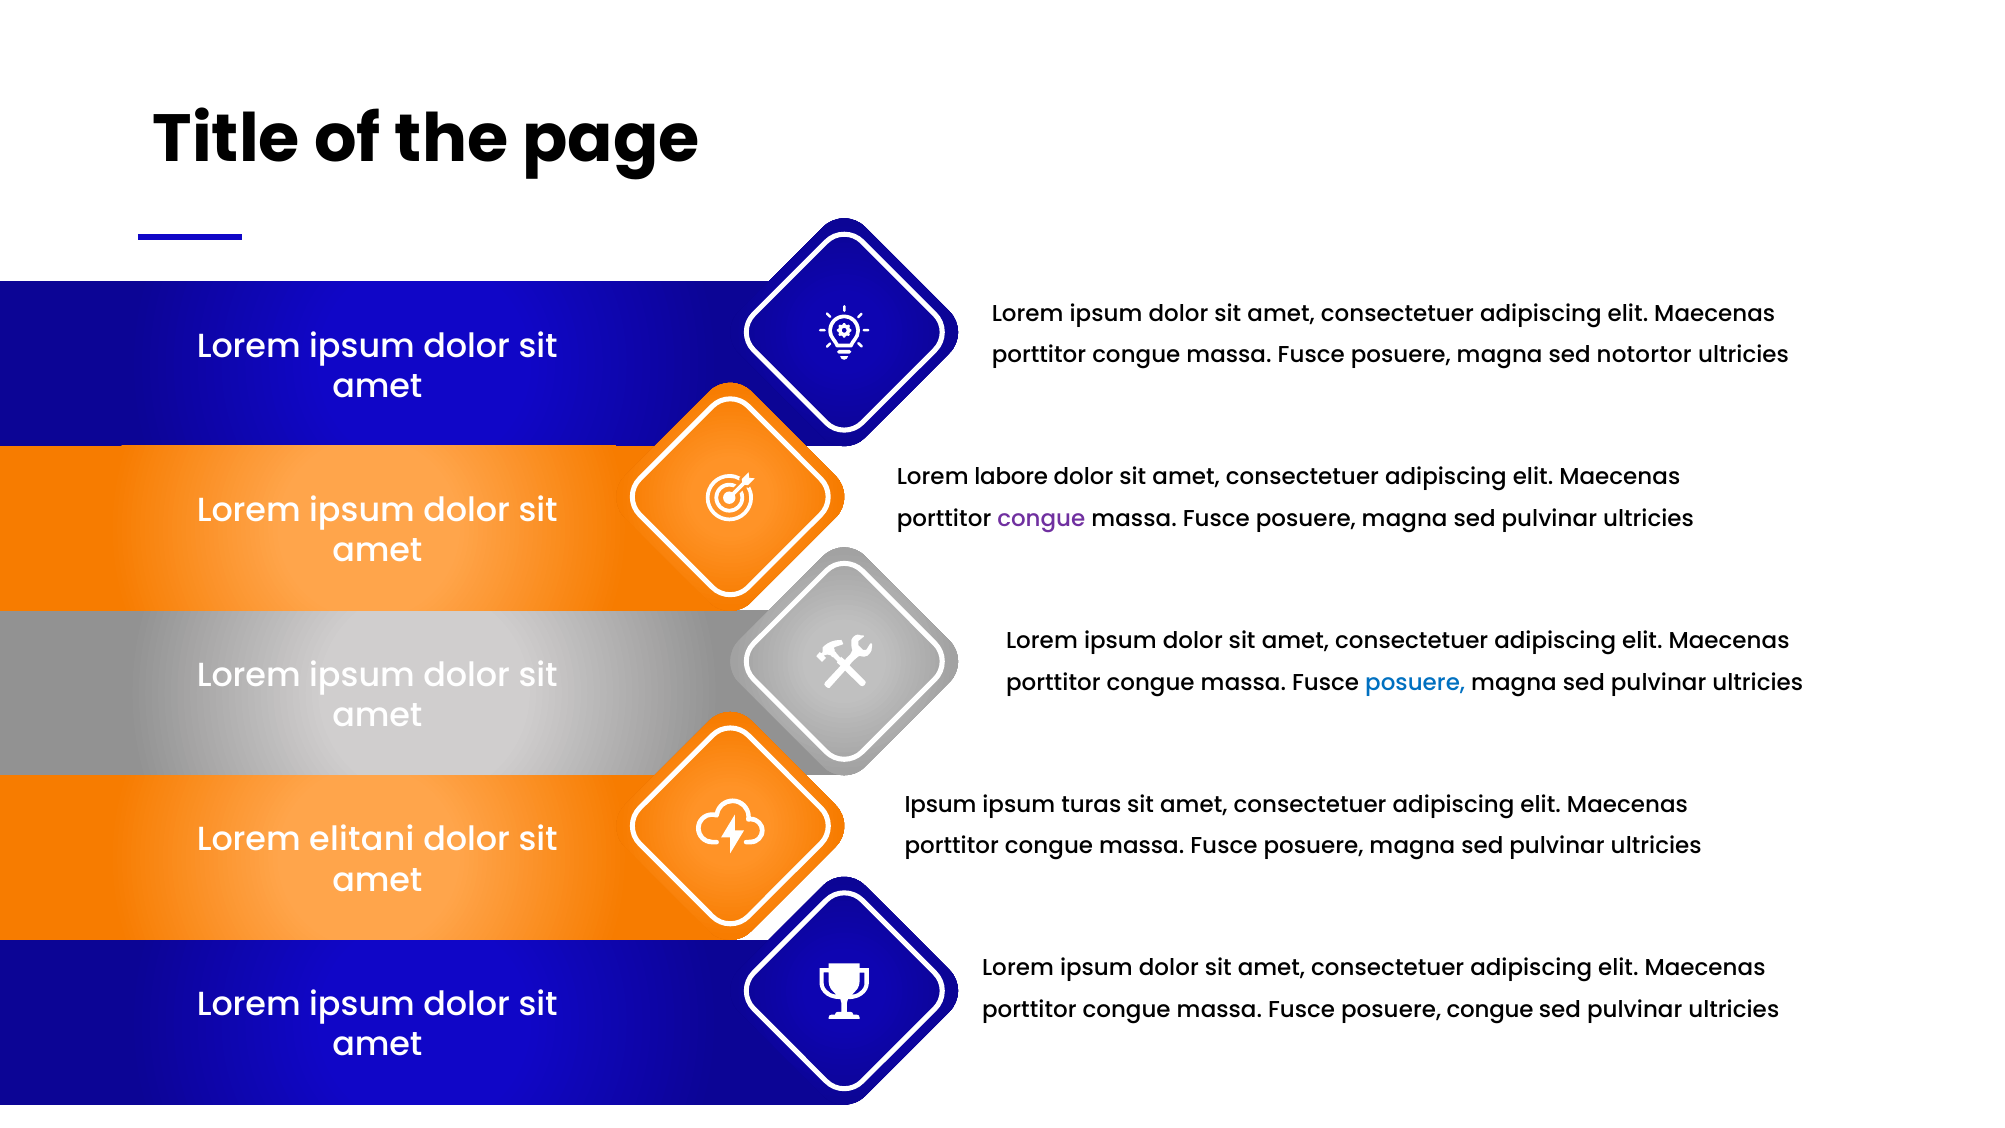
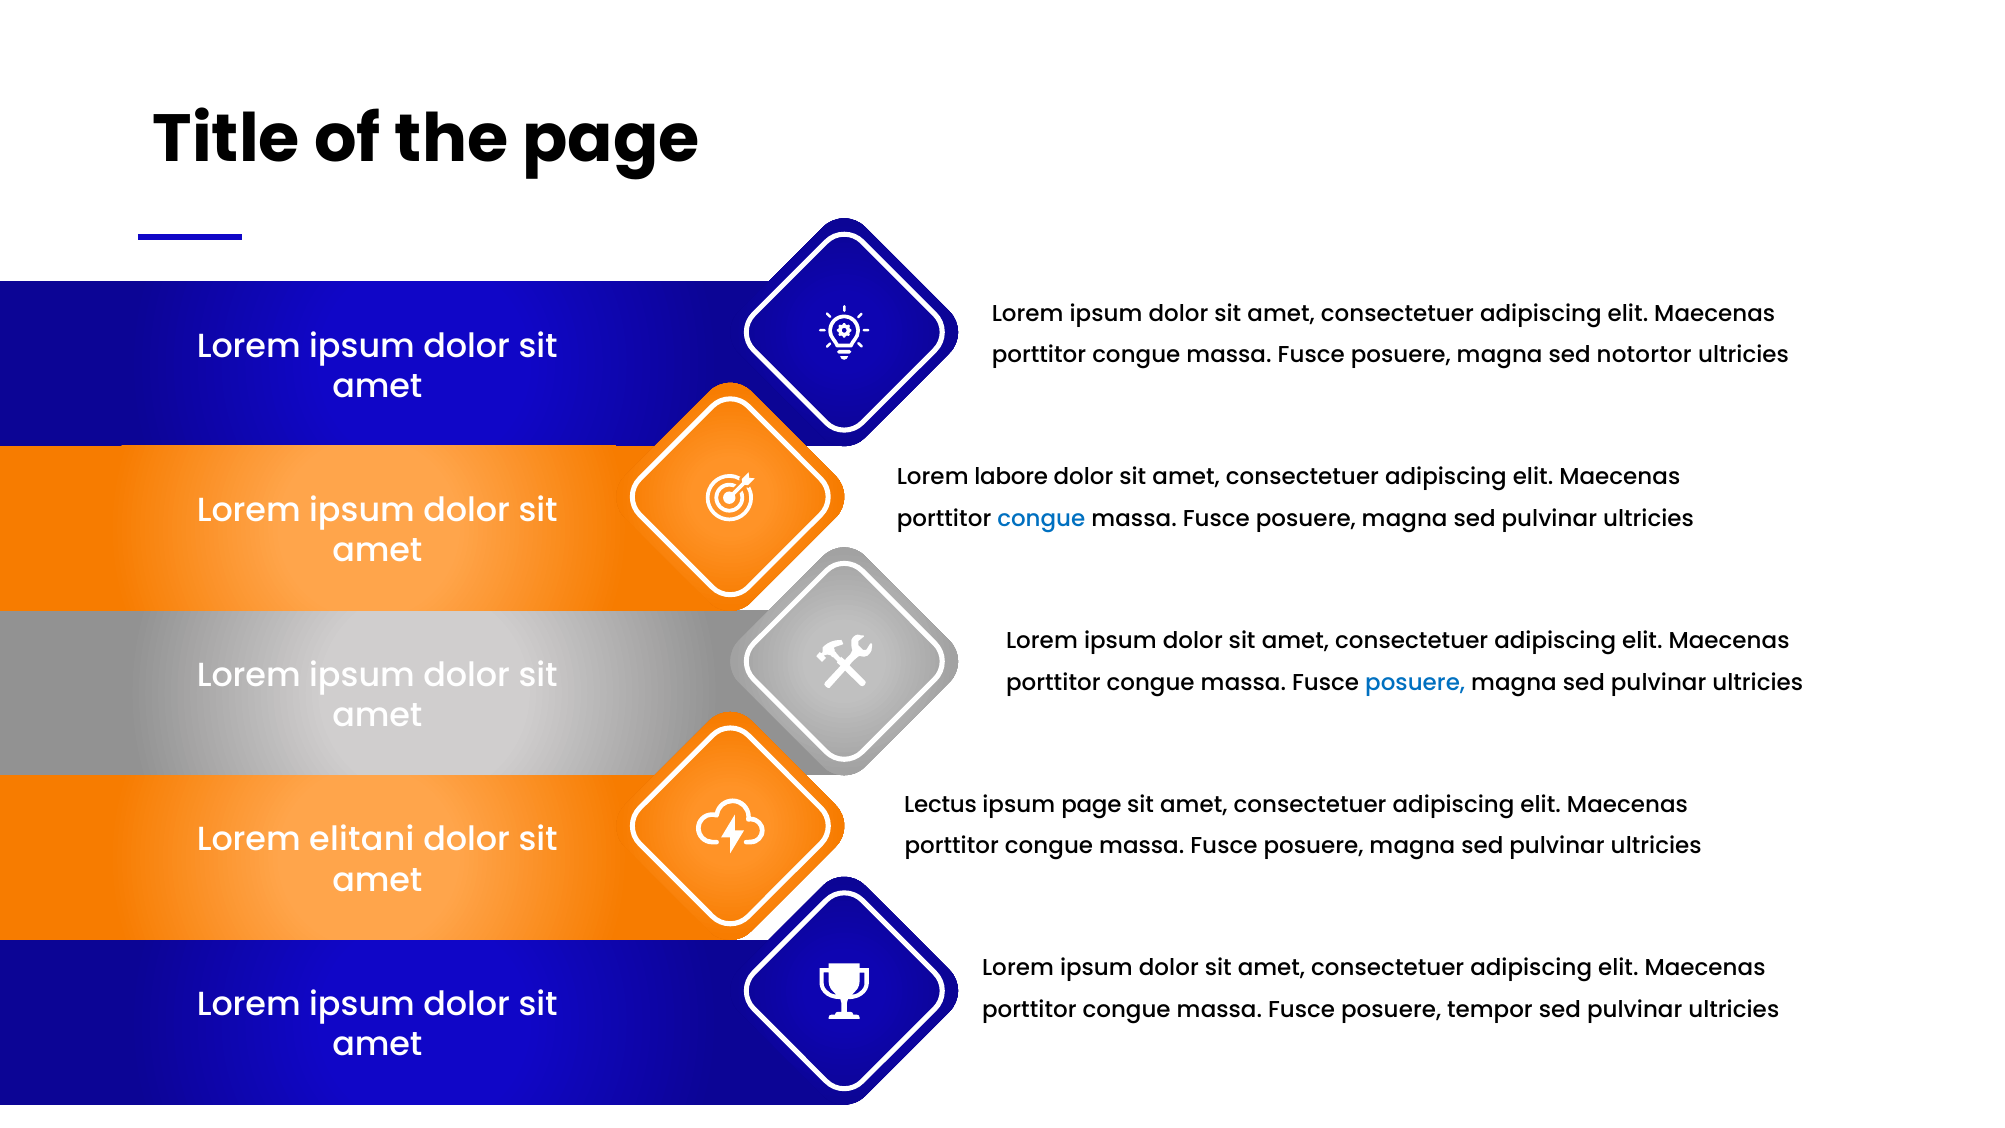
congue colour: purple -> blue (1041, 519)
Ipsum: Ipsum -> Lectus (941, 805)
ipsum turas: turas -> page (1091, 805)
posuere congue: congue -> tempor (1490, 1010)
